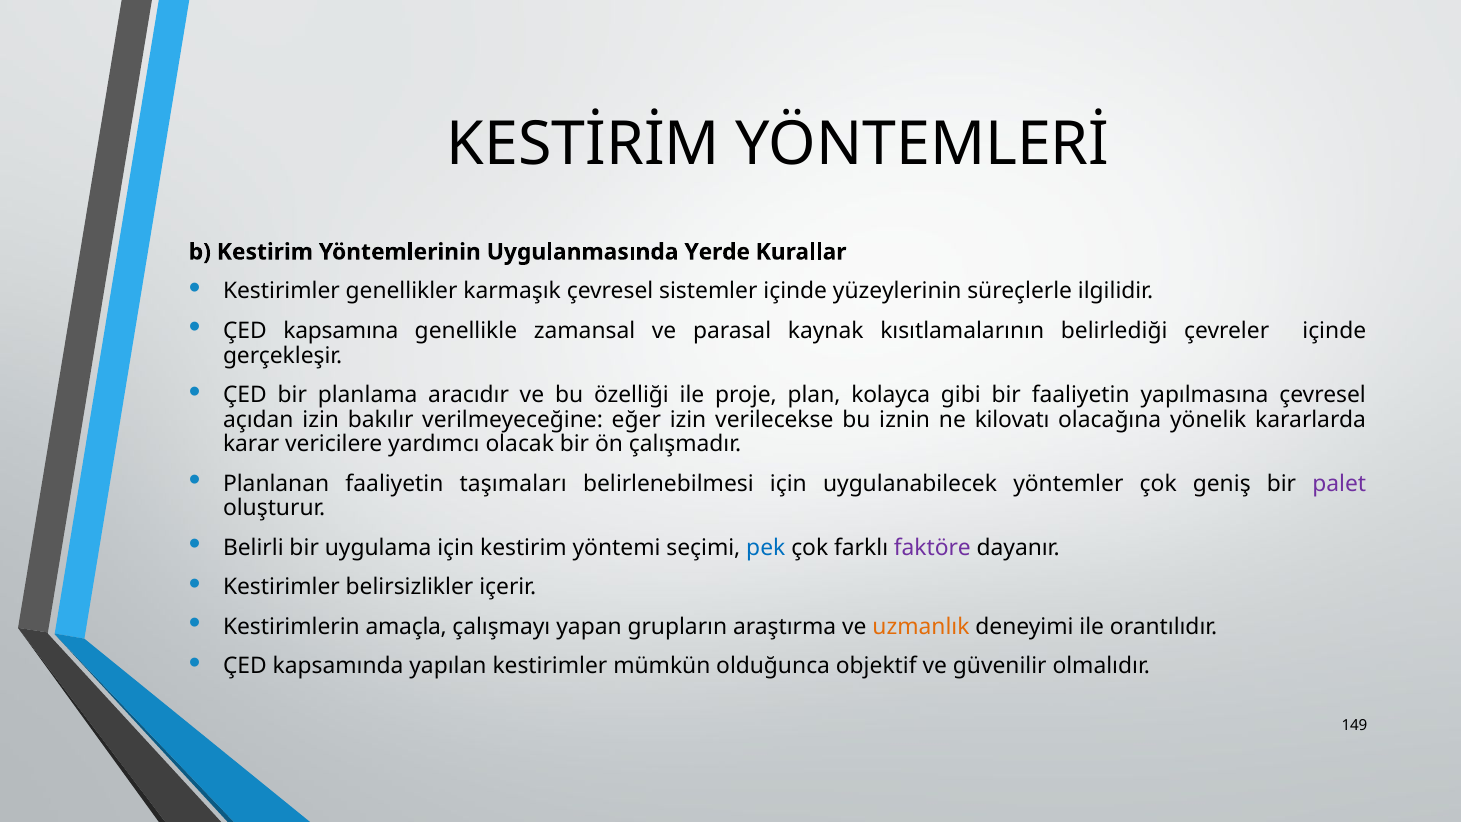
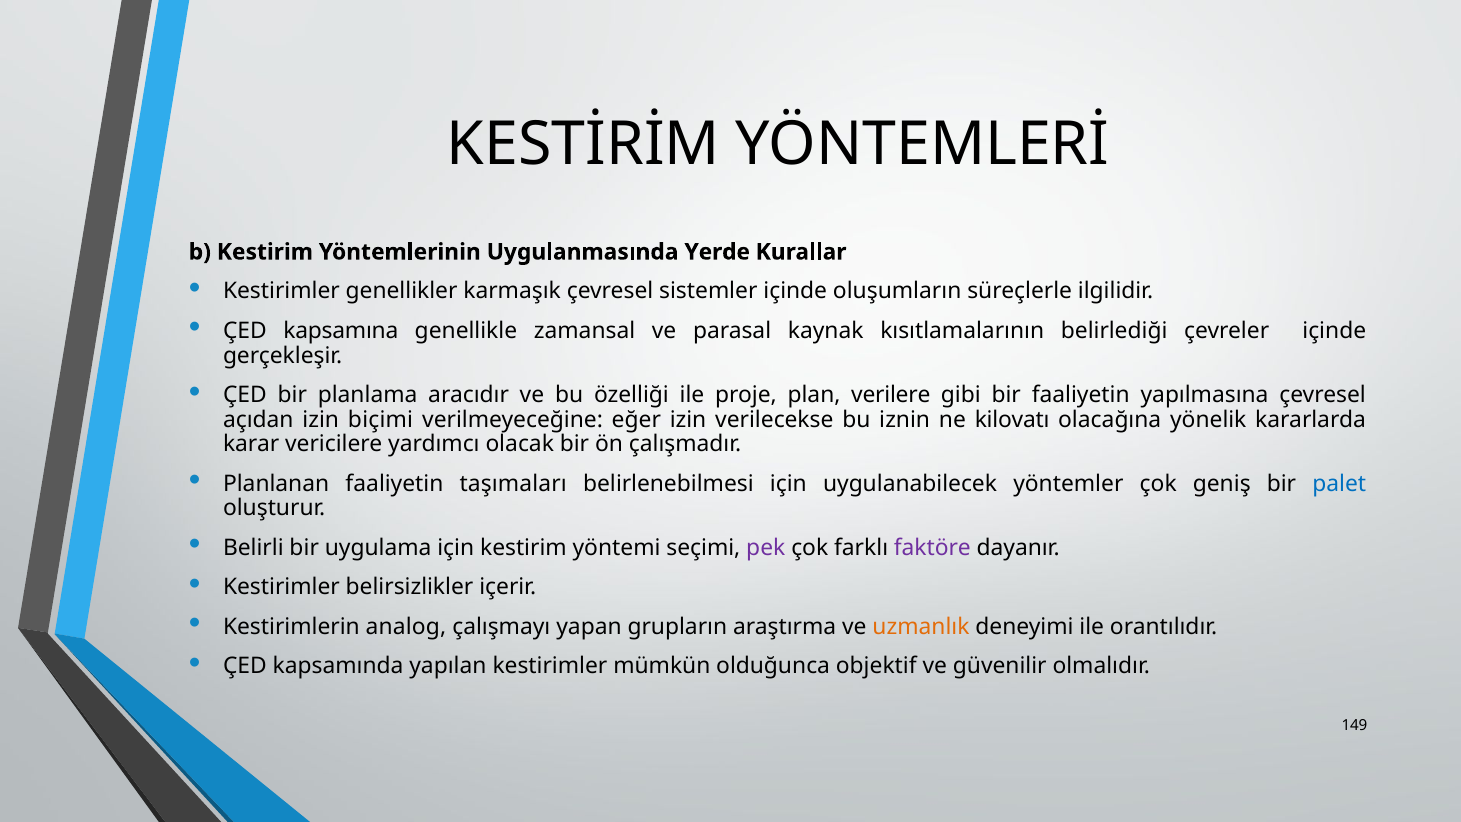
yüzeylerinin: yüzeylerinin -> oluşumların (897, 291)
kolayca: kolayca -> verilere (891, 395)
bakılır: bakılır -> biçimi (381, 420)
palet colour: purple -> blue (1339, 484)
pek colour: blue -> purple (766, 548)
amaçla: amaçla -> analog (406, 627)
